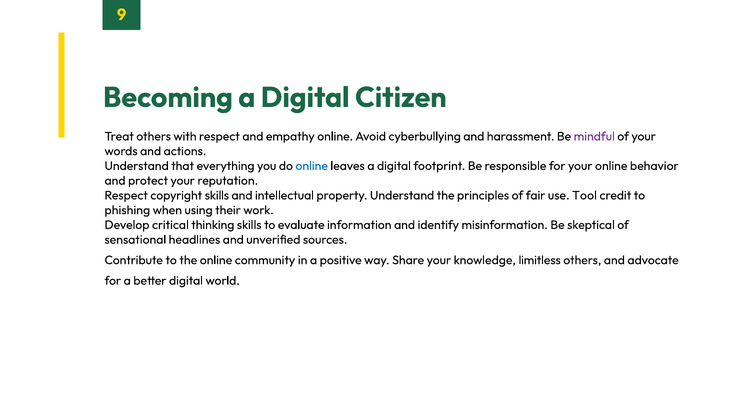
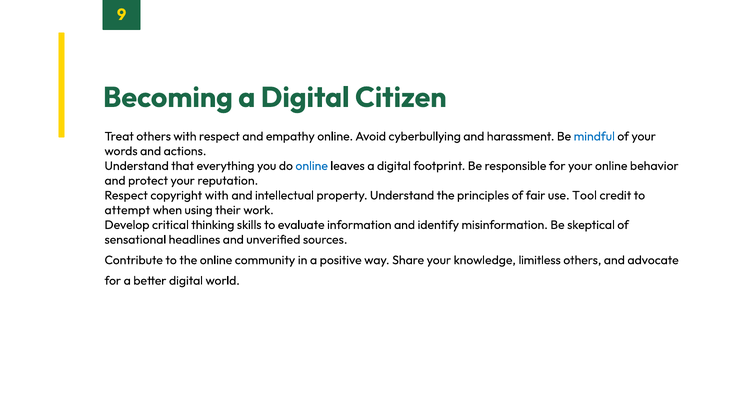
mindful colour: purple -> blue (594, 136)
copyright skills: skills -> with (217, 195)
phishing: phishing -> attempt (127, 210)
